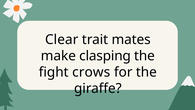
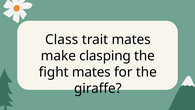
Clear: Clear -> Class (62, 39)
fight crows: crows -> mates (91, 72)
